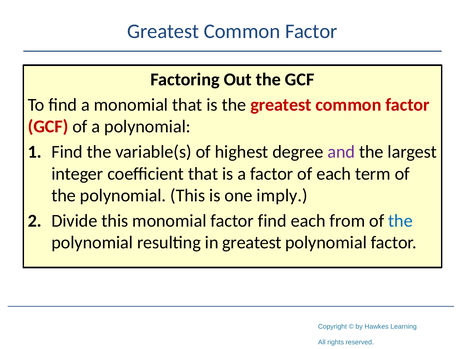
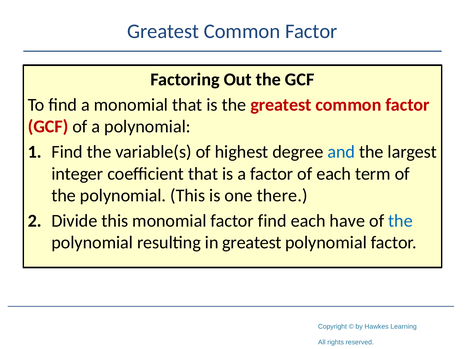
and colour: purple -> blue (341, 152)
imply: imply -> there (282, 195)
from: from -> have (347, 221)
